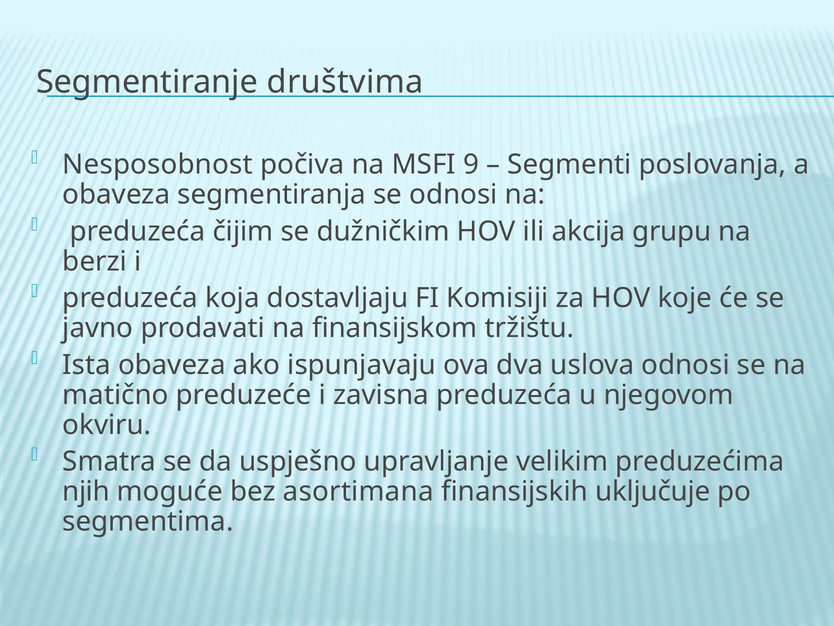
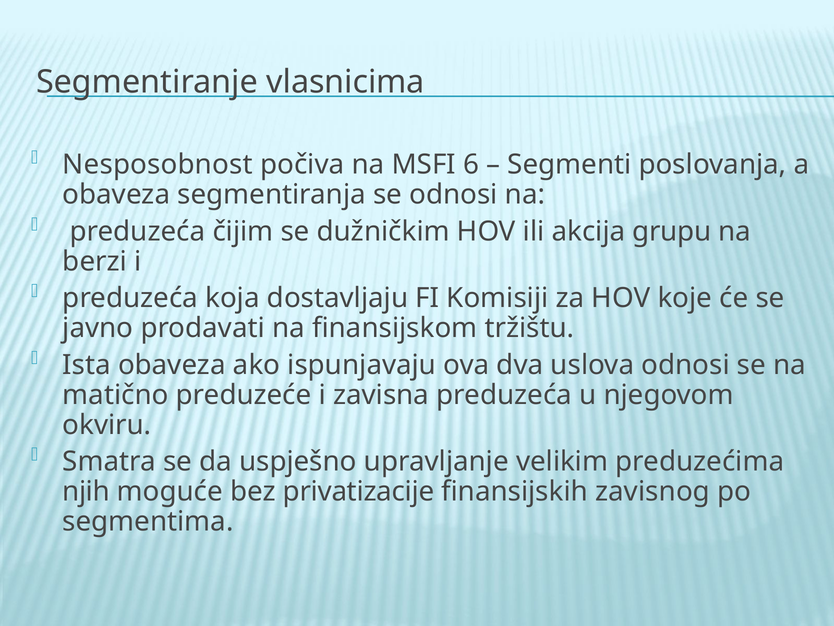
društvima: društvima -> vlasnicima (346, 82)
9: 9 -> 6 (471, 164)
asortimana: asortimana -> privatizacije (359, 491)
uključuje: uključuje -> zavisnog (653, 491)
